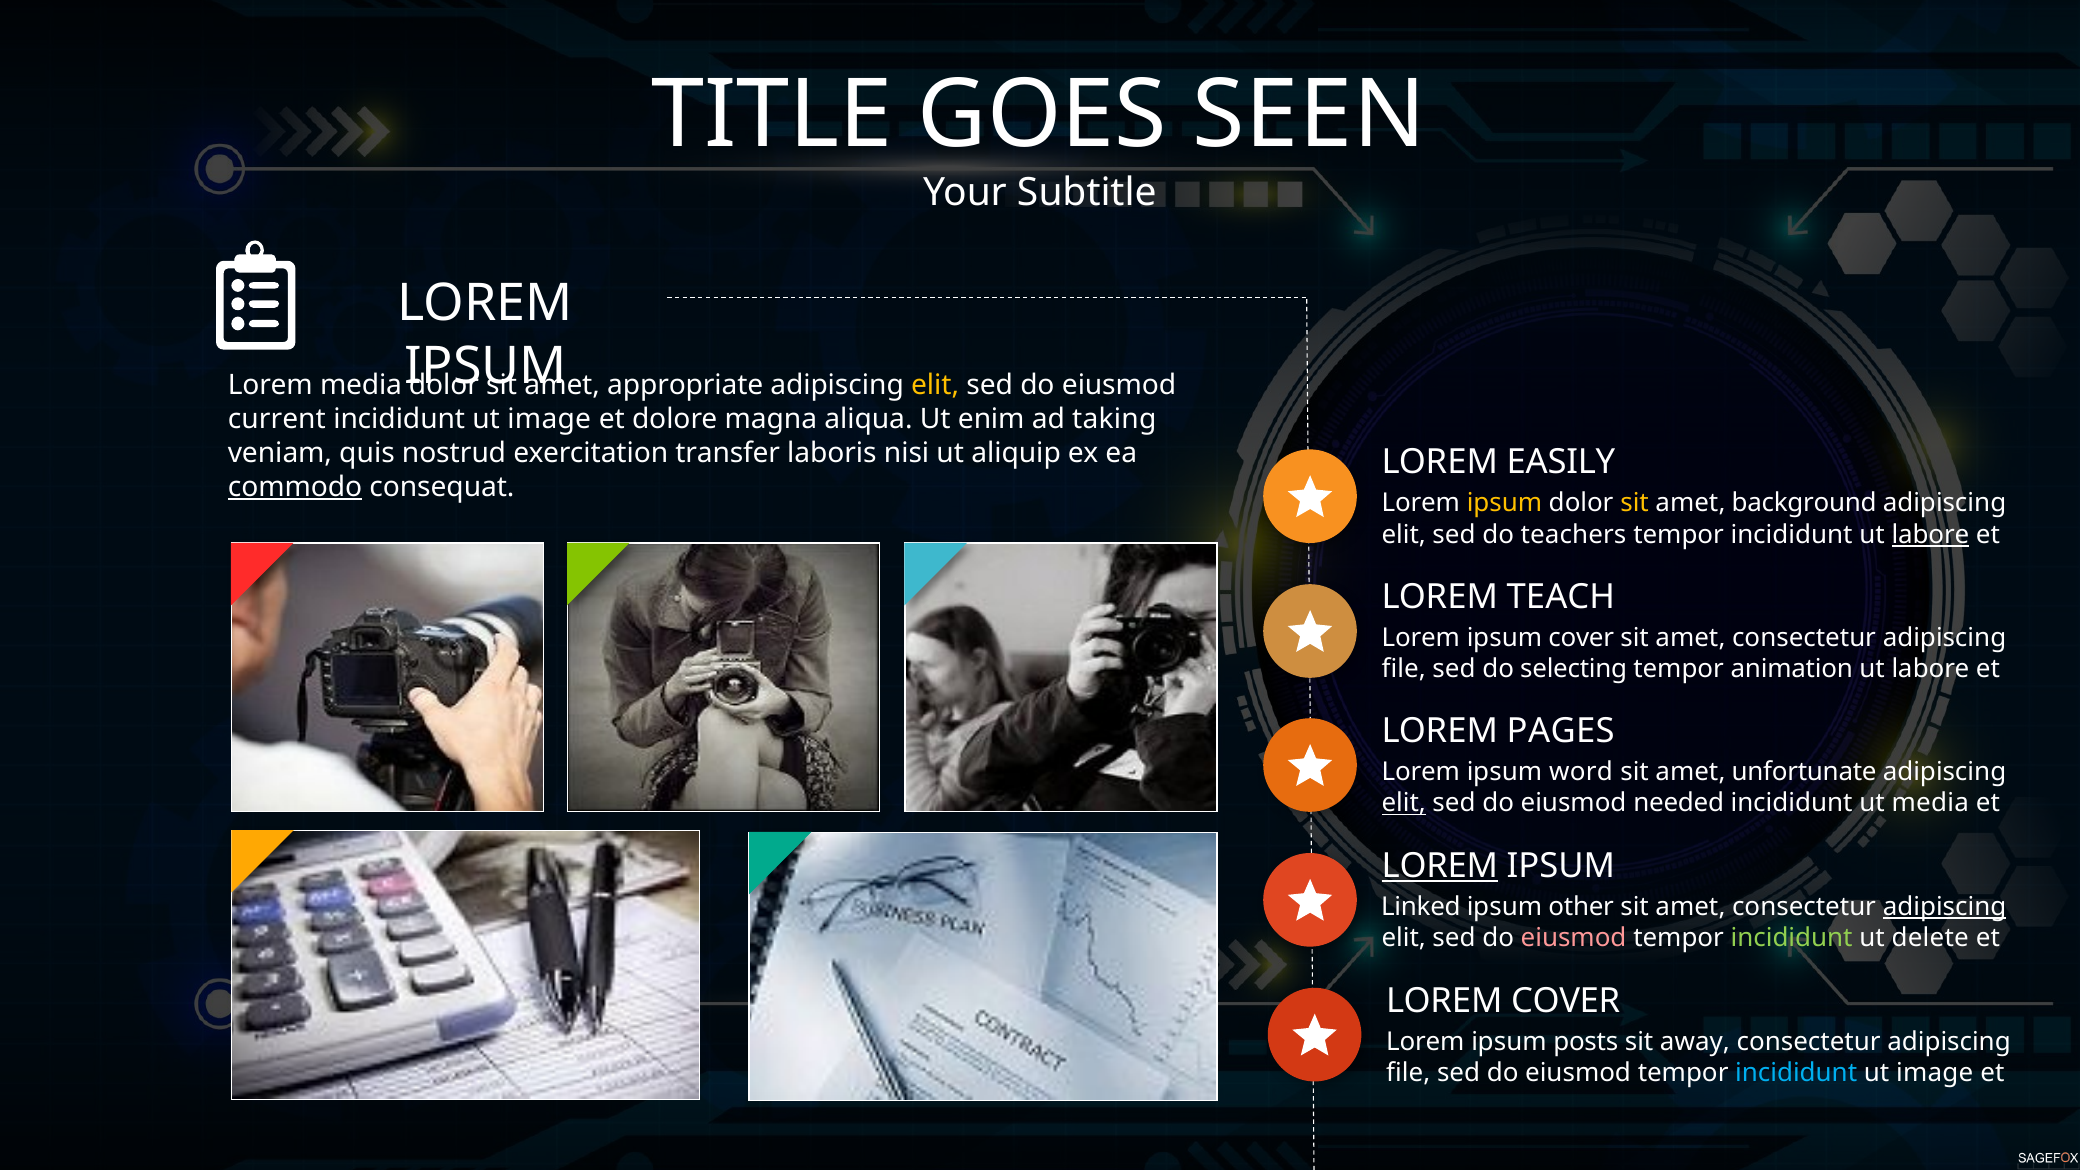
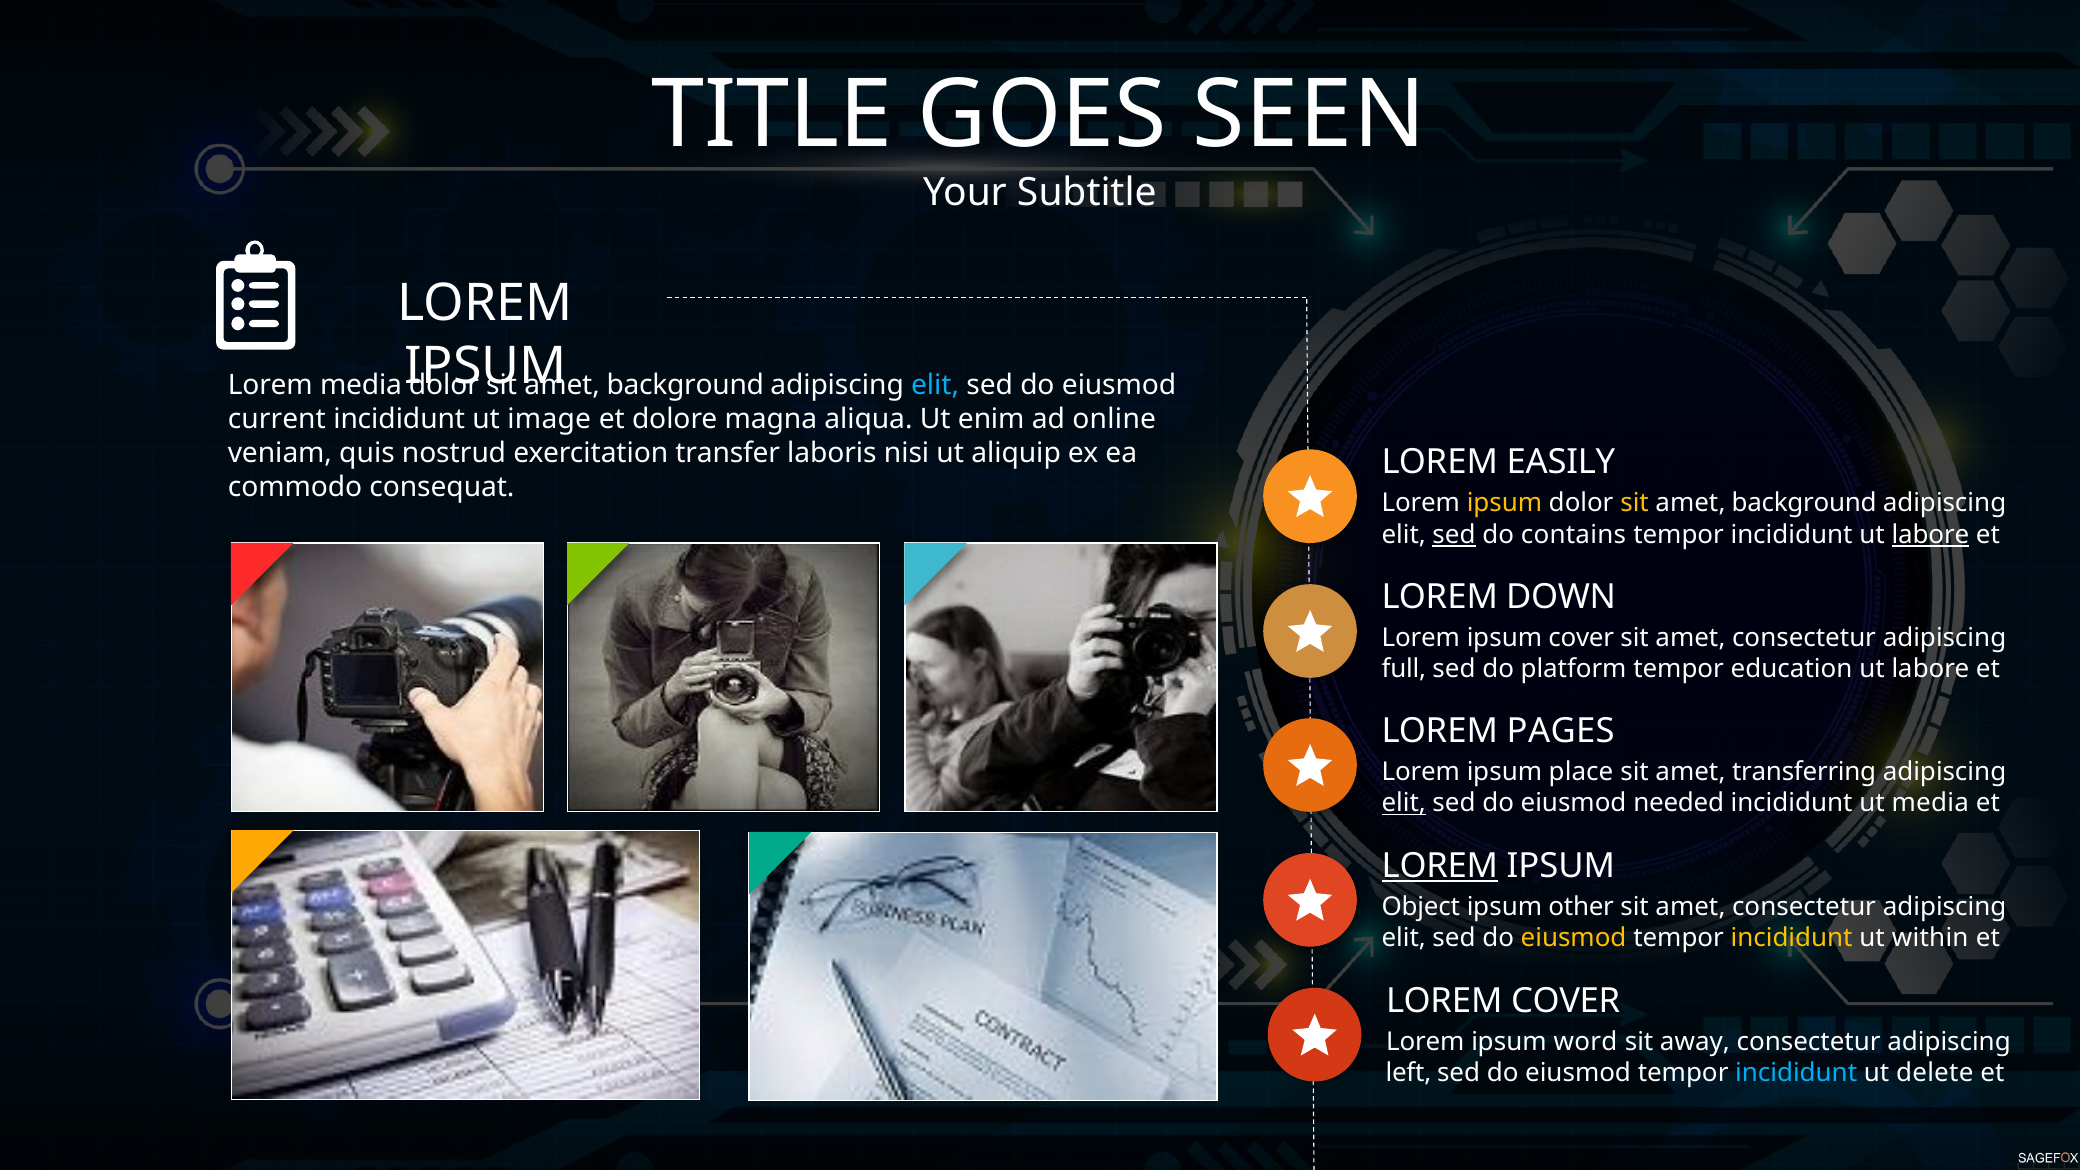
appropriate: appropriate -> background (685, 385)
elit colour: yellow -> light blue (935, 385)
taking: taking -> online (1114, 419)
commodo underline: present -> none (295, 487)
sed underline: none -> present (1454, 535)
teachers: teachers -> contains (1573, 535)
TEACH: TEACH -> DOWN (1561, 597)
file: file -> full (1404, 669)
selecting: selecting -> platform (1574, 669)
animation: animation -> education (1792, 669)
word: word -> place (1581, 772)
unfortunate: unfortunate -> transferring (1804, 772)
Linked: Linked -> Object (1421, 907)
adipiscing underline: present -> none (1945, 907)
eiusmod colour: pink -> yellow (1574, 938)
incididunt colour: light green -> yellow (1792, 938)
delete: delete -> within (1930, 938)
posts: posts -> word (1586, 1042)
file: file -> left (1408, 1073)
image: image -> delete (1935, 1073)
